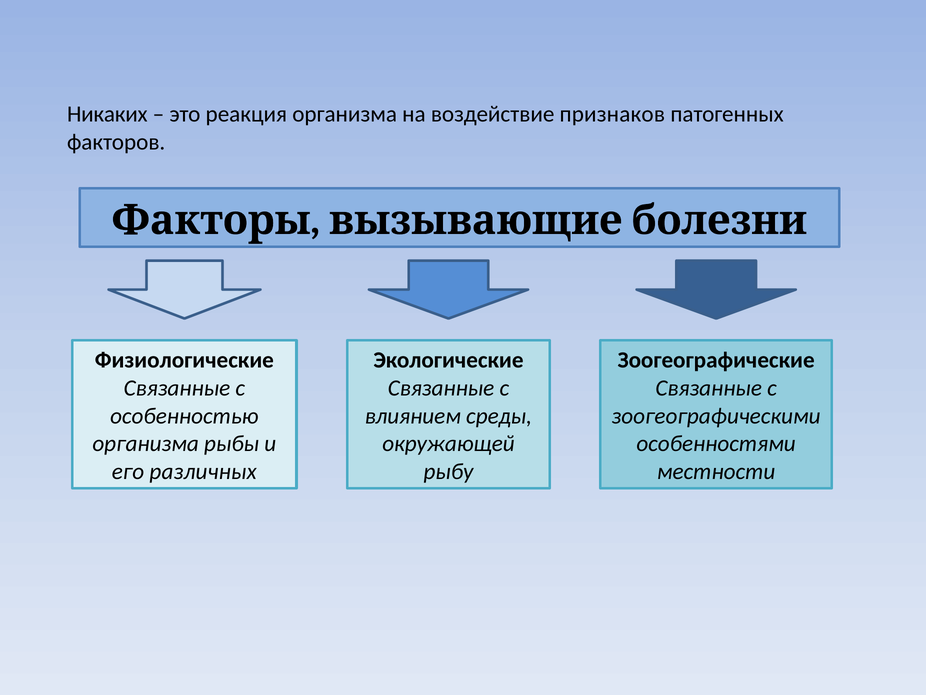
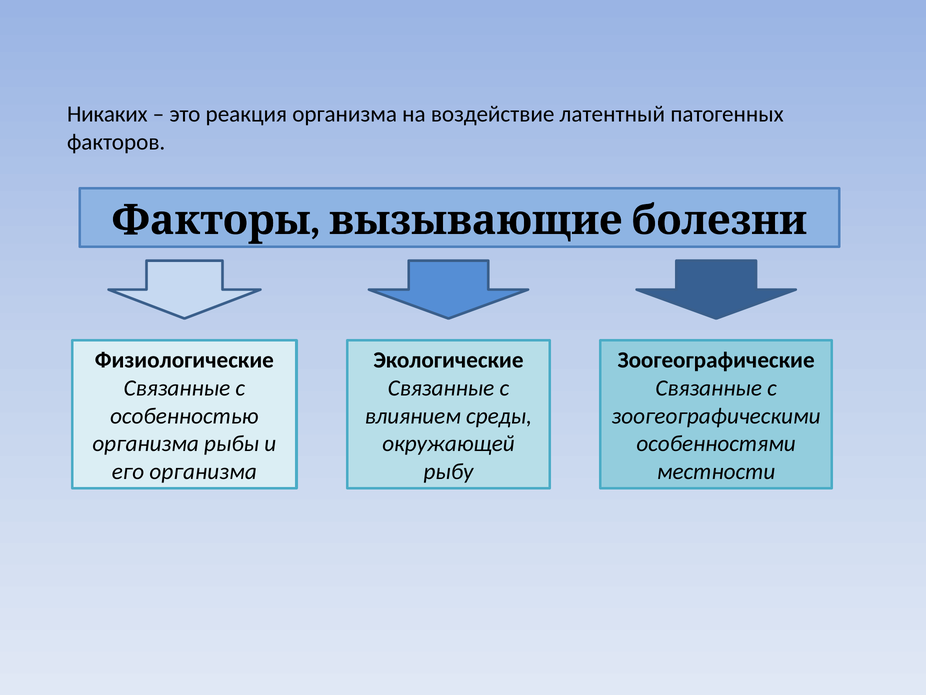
признаков: признаков -> латентный (612, 114)
его различных: различных -> организма (203, 471)
